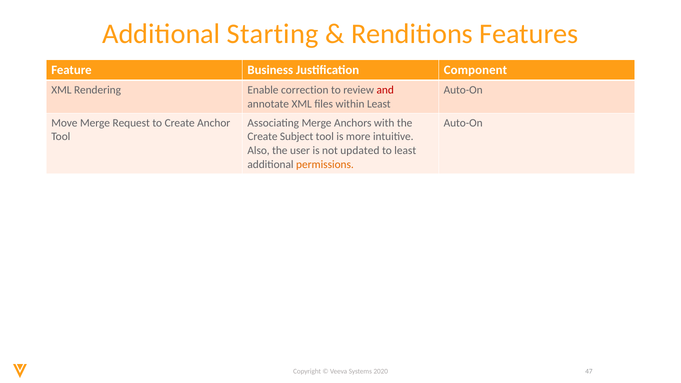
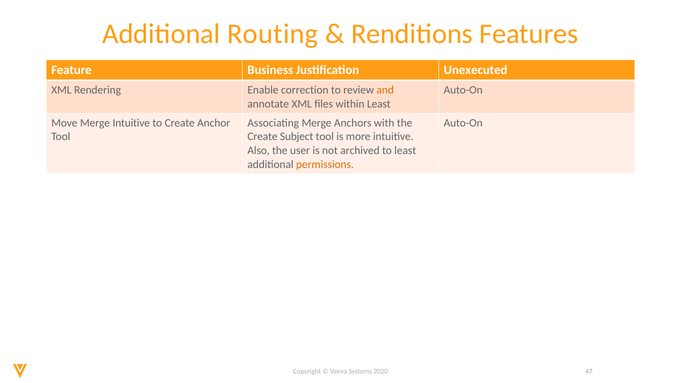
Starting: Starting -> Routing (273, 34)
Component: Component -> Unexecuted (476, 70)
and colour: red -> orange (385, 90)
Merge Request: Request -> Intuitive (131, 123)
updated: updated -> archived (360, 151)
